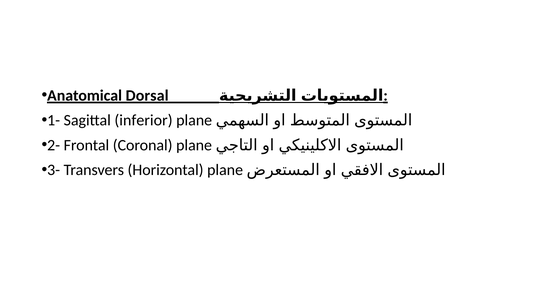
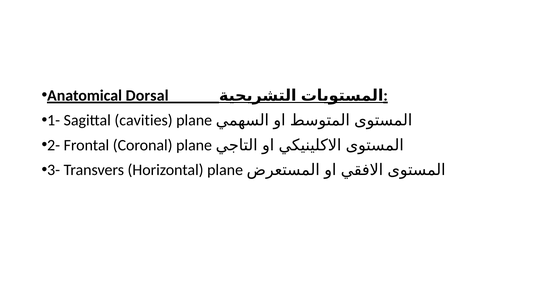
inferior: inferior -> cavities (144, 120)
